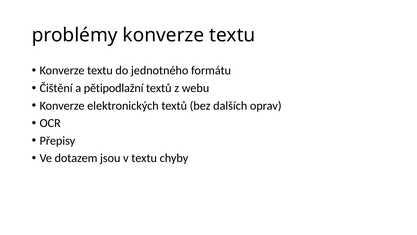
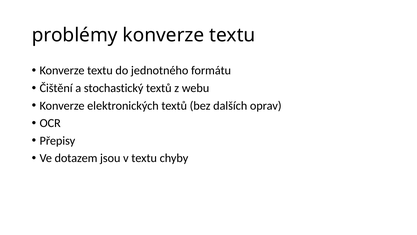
pětipodlažní: pětipodlažní -> stochastický (114, 88)
